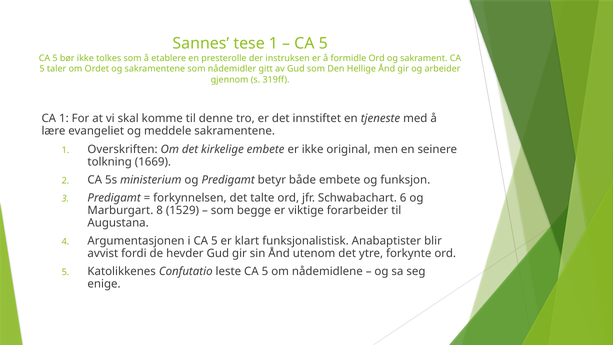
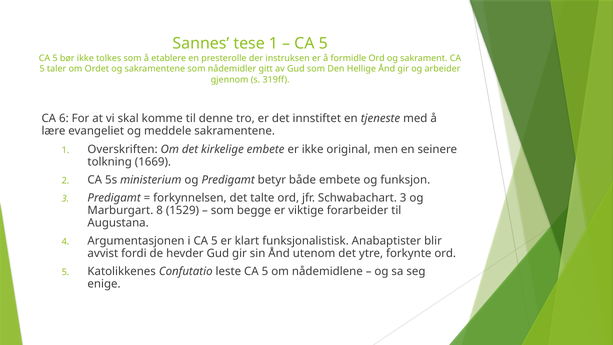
CA 1: 1 -> 6 (64, 119)
Schwabachart 6: 6 -> 3 (403, 198)
